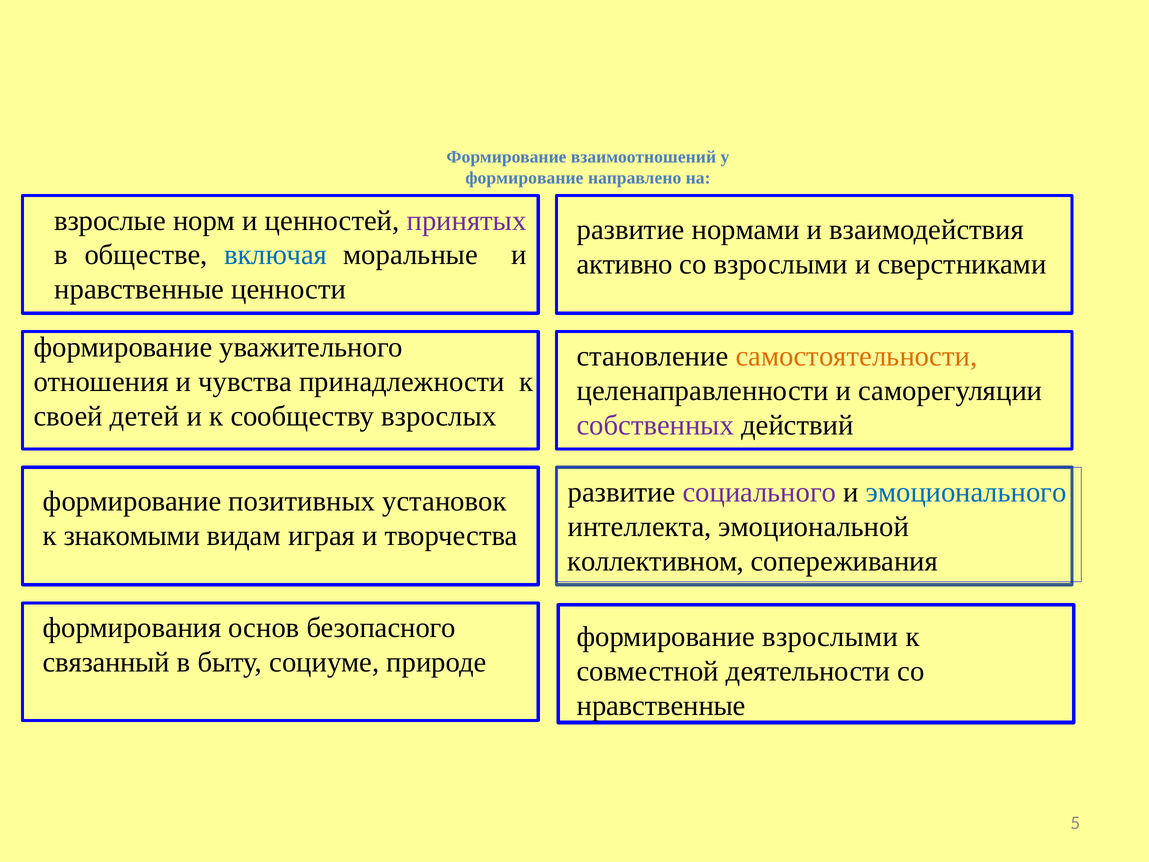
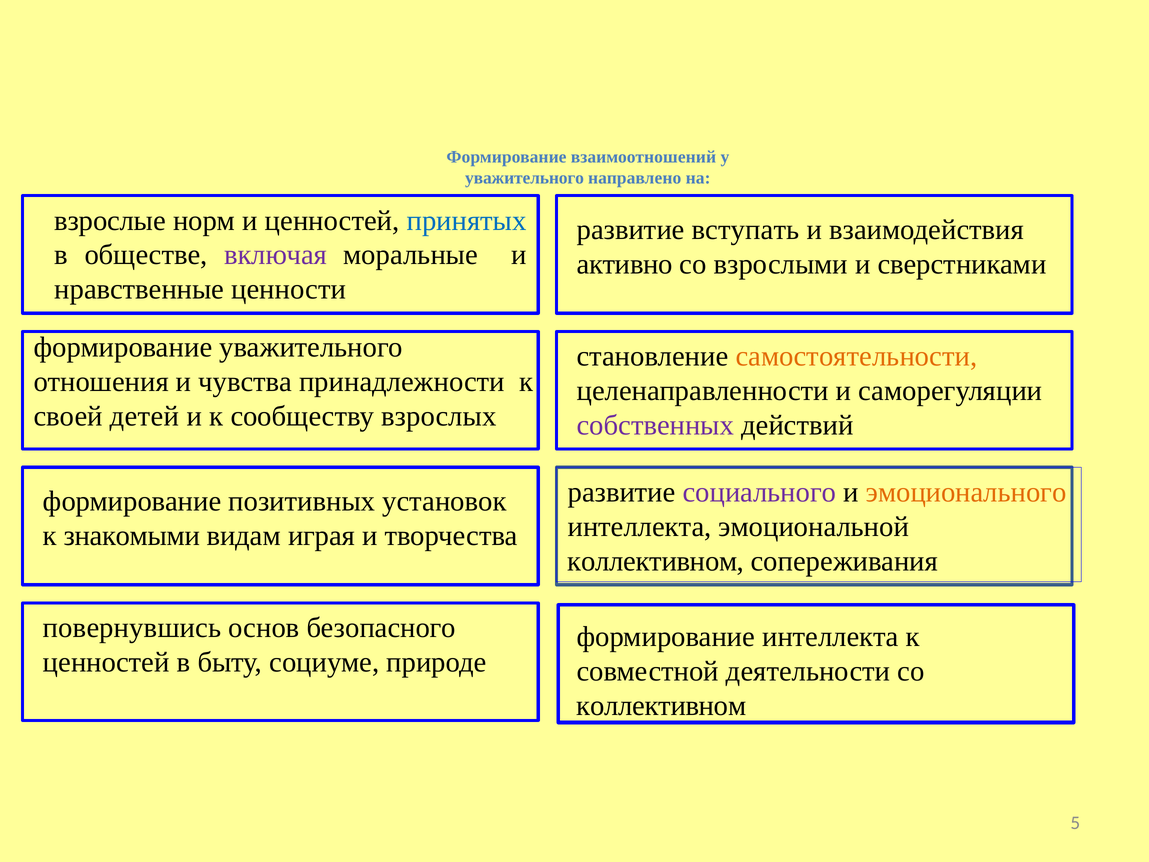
формирование: формирование -> уважительного (525, 178)
принятых colour: purple -> blue (467, 220)
нормами: нормами -> вступать (746, 230)
включая colour: blue -> purple (276, 255)
эмоционального colour: blue -> orange (966, 492)
формирования: формирования -> повернувшись (132, 628)
формирование взрослыми: взрослыми -> интеллекта (830, 637)
связанный: связанный -> ценностей (106, 662)
нравственные: нравственные -> коллективном (661, 706)
